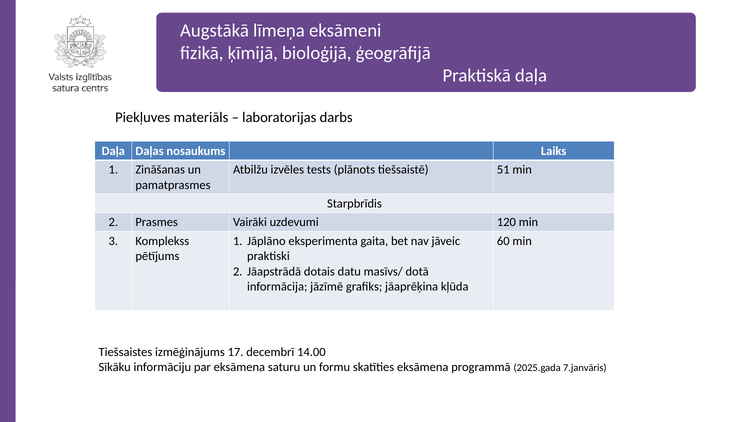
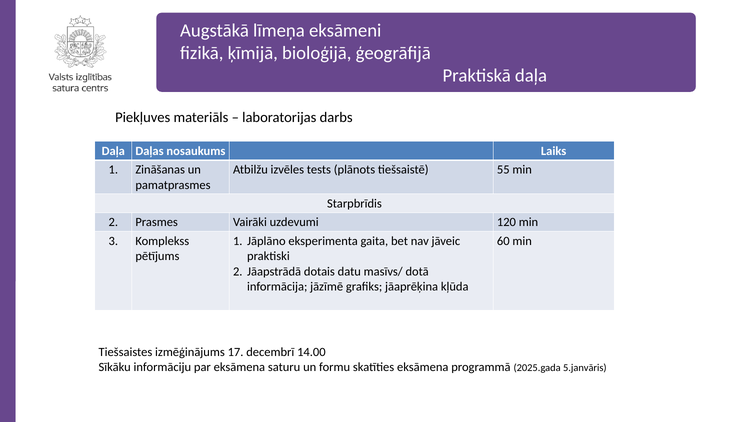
51: 51 -> 55 (503, 170)
7.janvāris: 7.janvāris -> 5.janvāris (585, 368)
